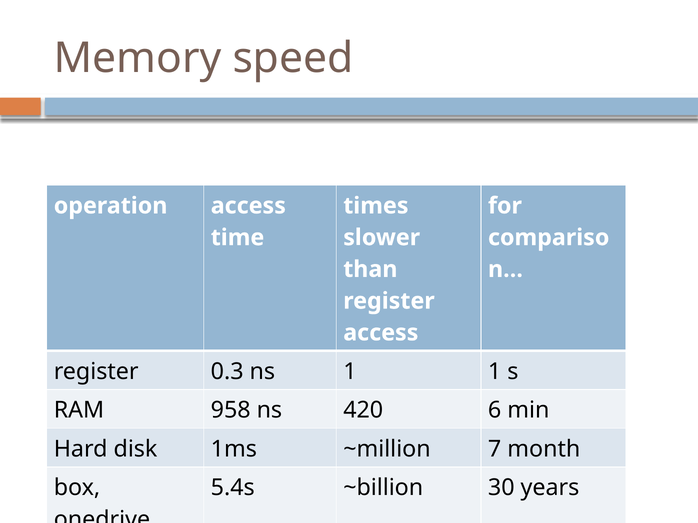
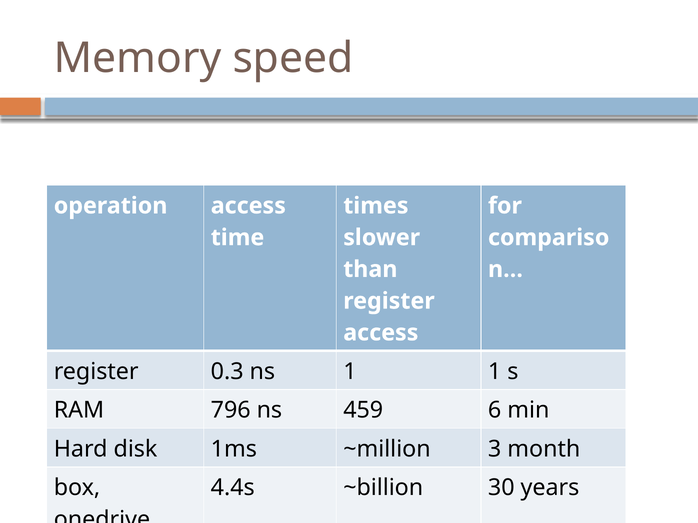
958: 958 -> 796 (231, 411)
420: 420 -> 459 (363, 411)
7: 7 -> 3 (495, 449)
5.4s: 5.4s -> 4.4s (233, 488)
